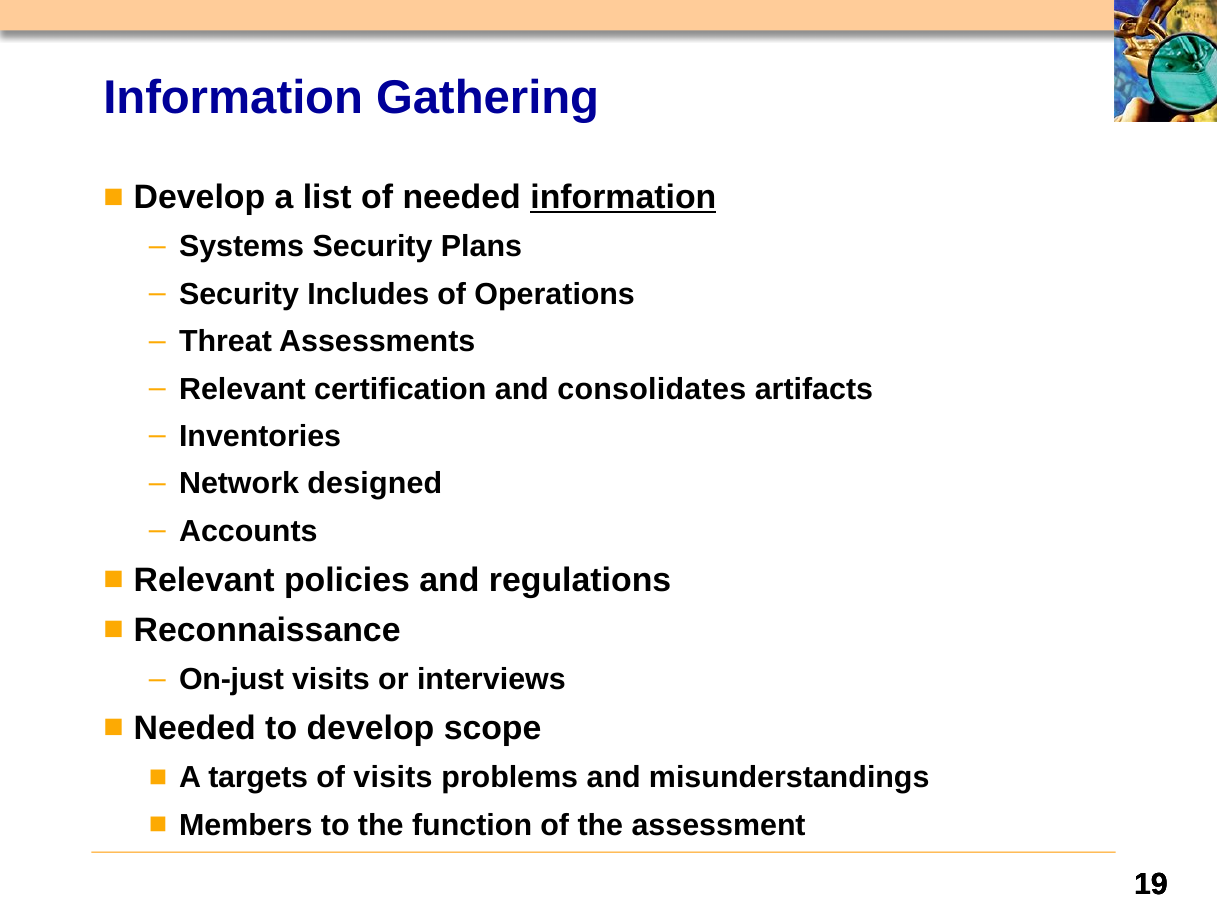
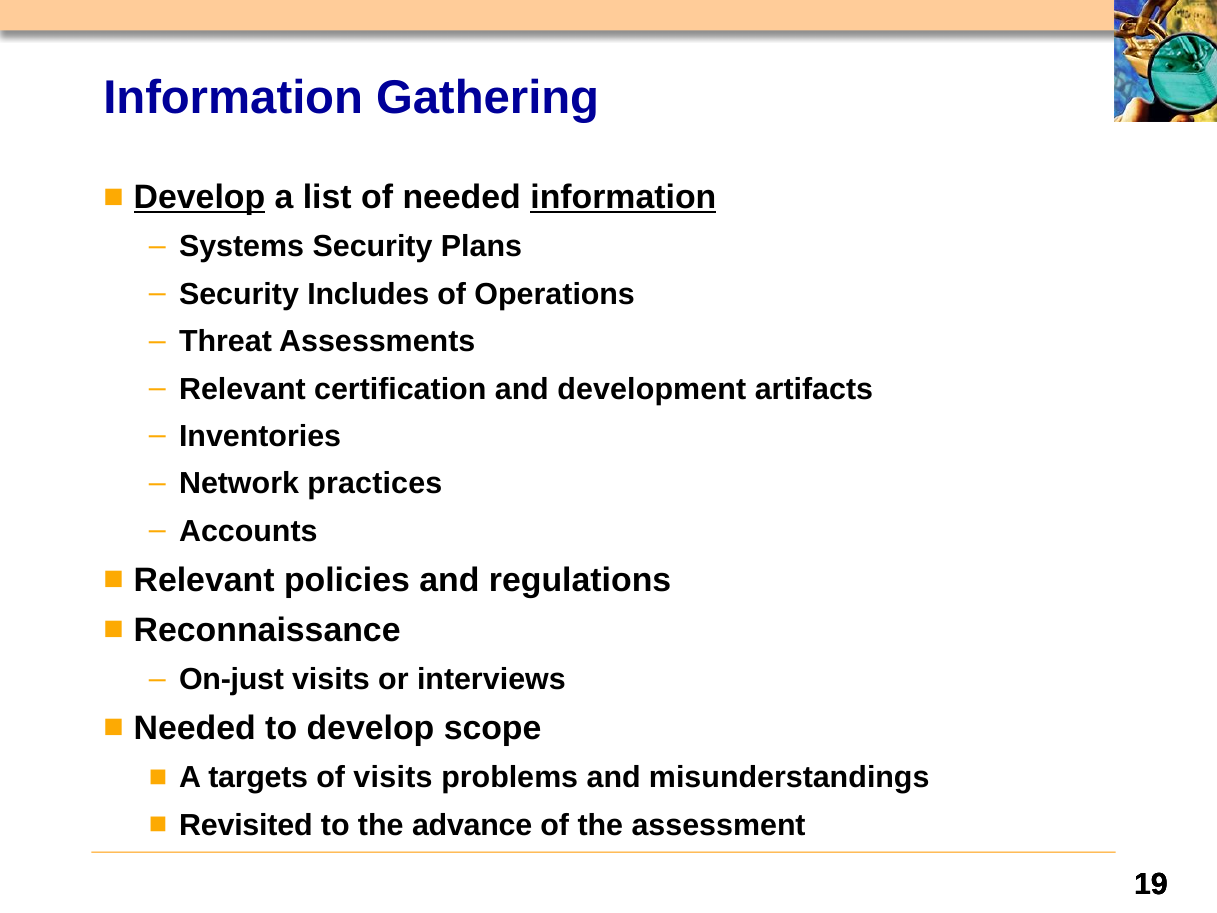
Develop underline: none -> present (199, 198)
consolidates: consolidates -> development (652, 389)
designed: designed -> practices (375, 484)
Members: Members -> Revisited (246, 825)
function: function -> advance (472, 825)
